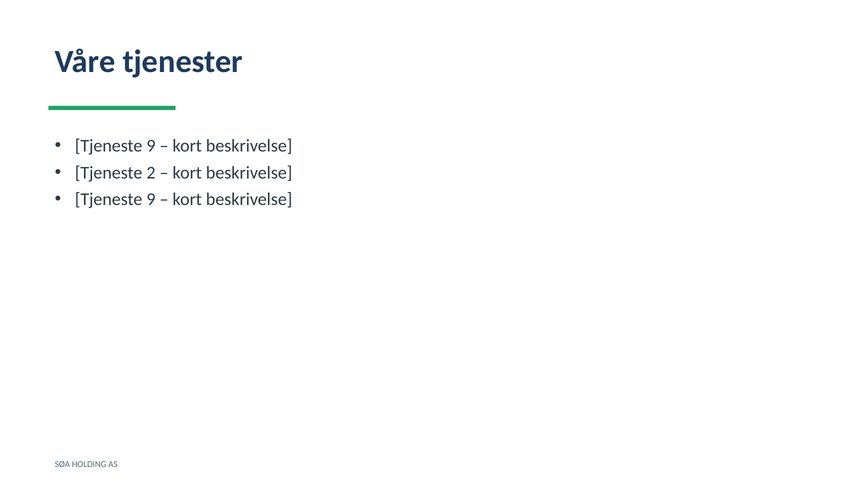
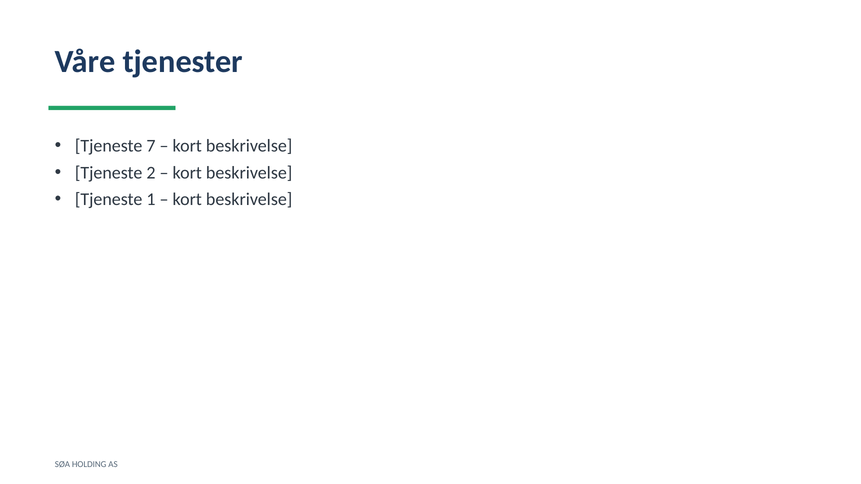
9: 9 -> 7 (151, 146)
9: 9 -> 1 (151, 200)
